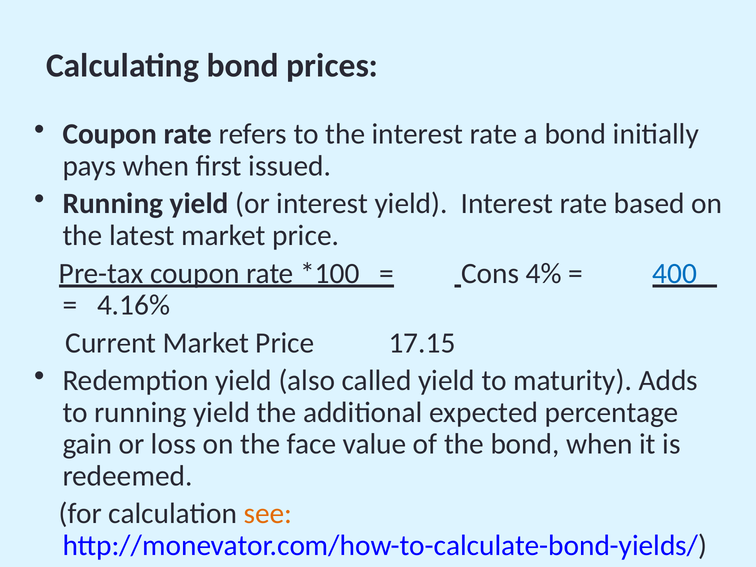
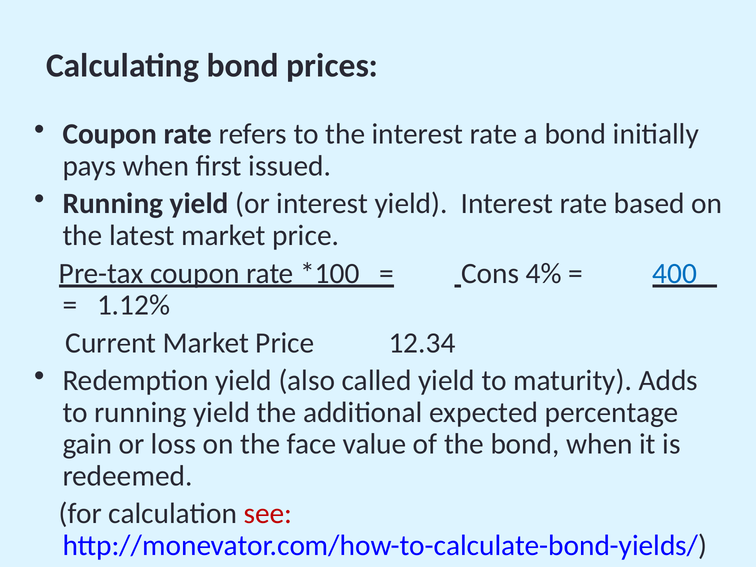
4.16%: 4.16% -> 1.12% (134, 305)
17.15: 17.15 -> 12.34 (422, 343)
see colour: orange -> red (268, 514)
